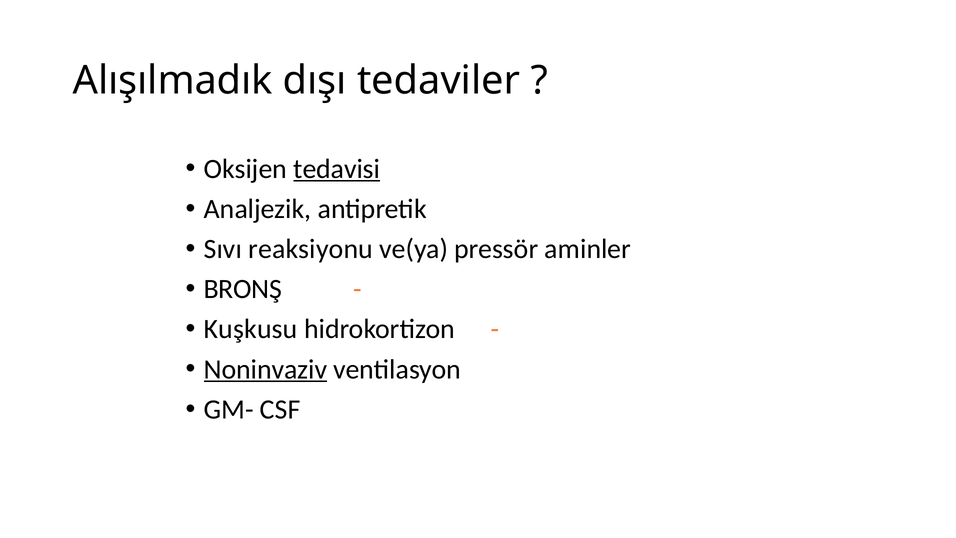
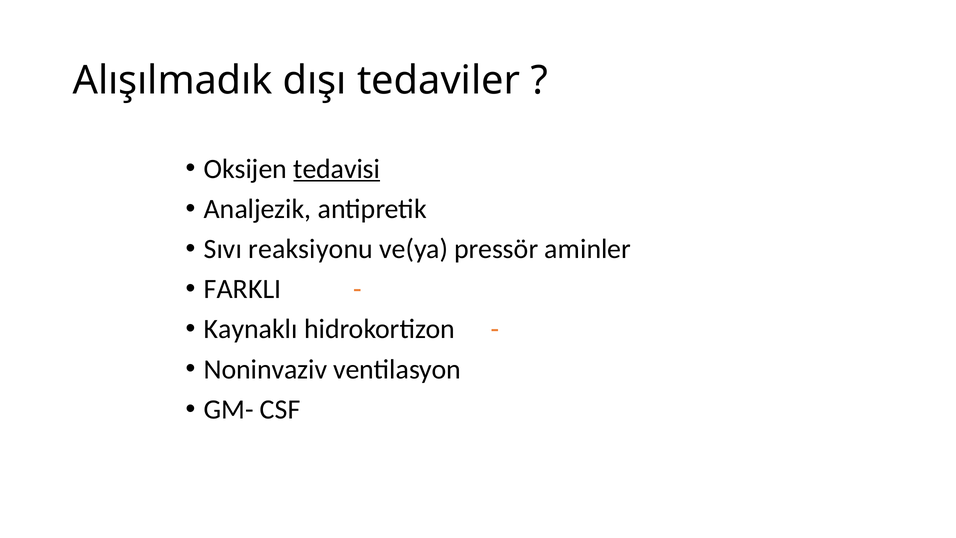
BRONŞ: BRONŞ -> FARKLI (243, 289)
Kuşkusu: Kuşkusu -> Kaynaklı (251, 329)
Noninvaziv underline: present -> none (265, 369)
